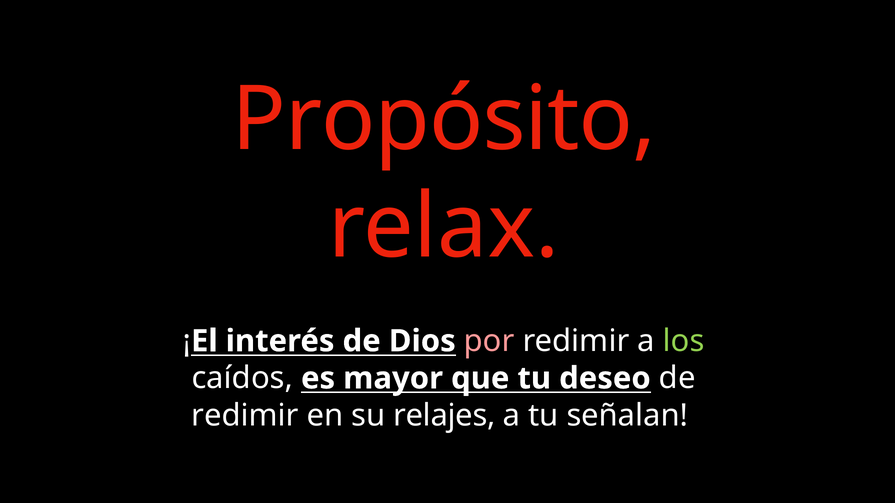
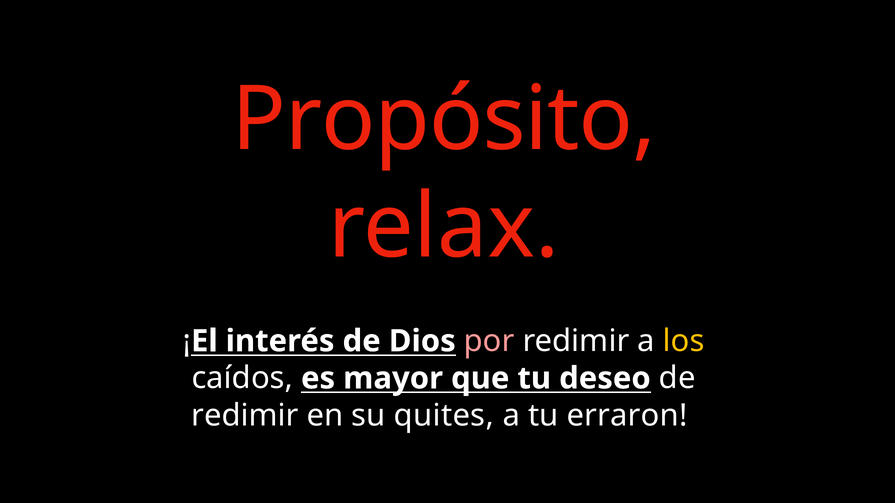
los colour: light green -> yellow (684, 341)
relajes: relajes -> quites (444, 416)
señalan: señalan -> erraron (627, 416)
